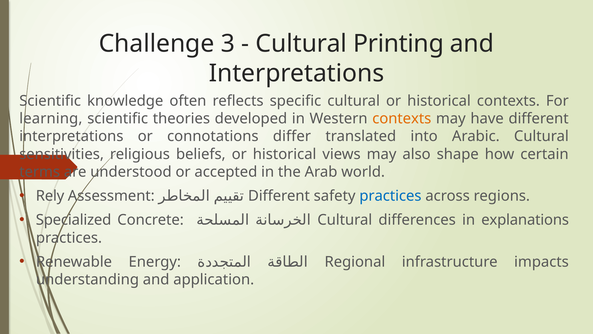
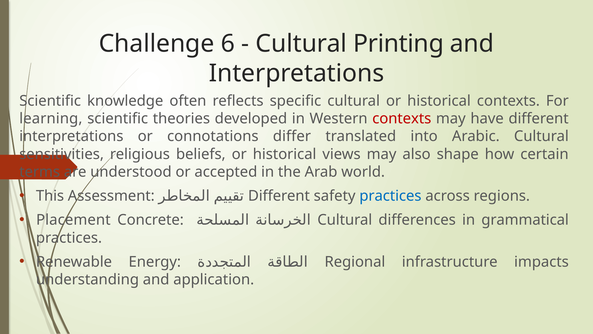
3: 3 -> 6 (228, 43)
contexts colour: orange -> red (402, 118)
Rely: Rely -> This (50, 196)
Specialized: Specialized -> Placement (73, 220)
explanations: explanations -> grammatical (525, 220)
